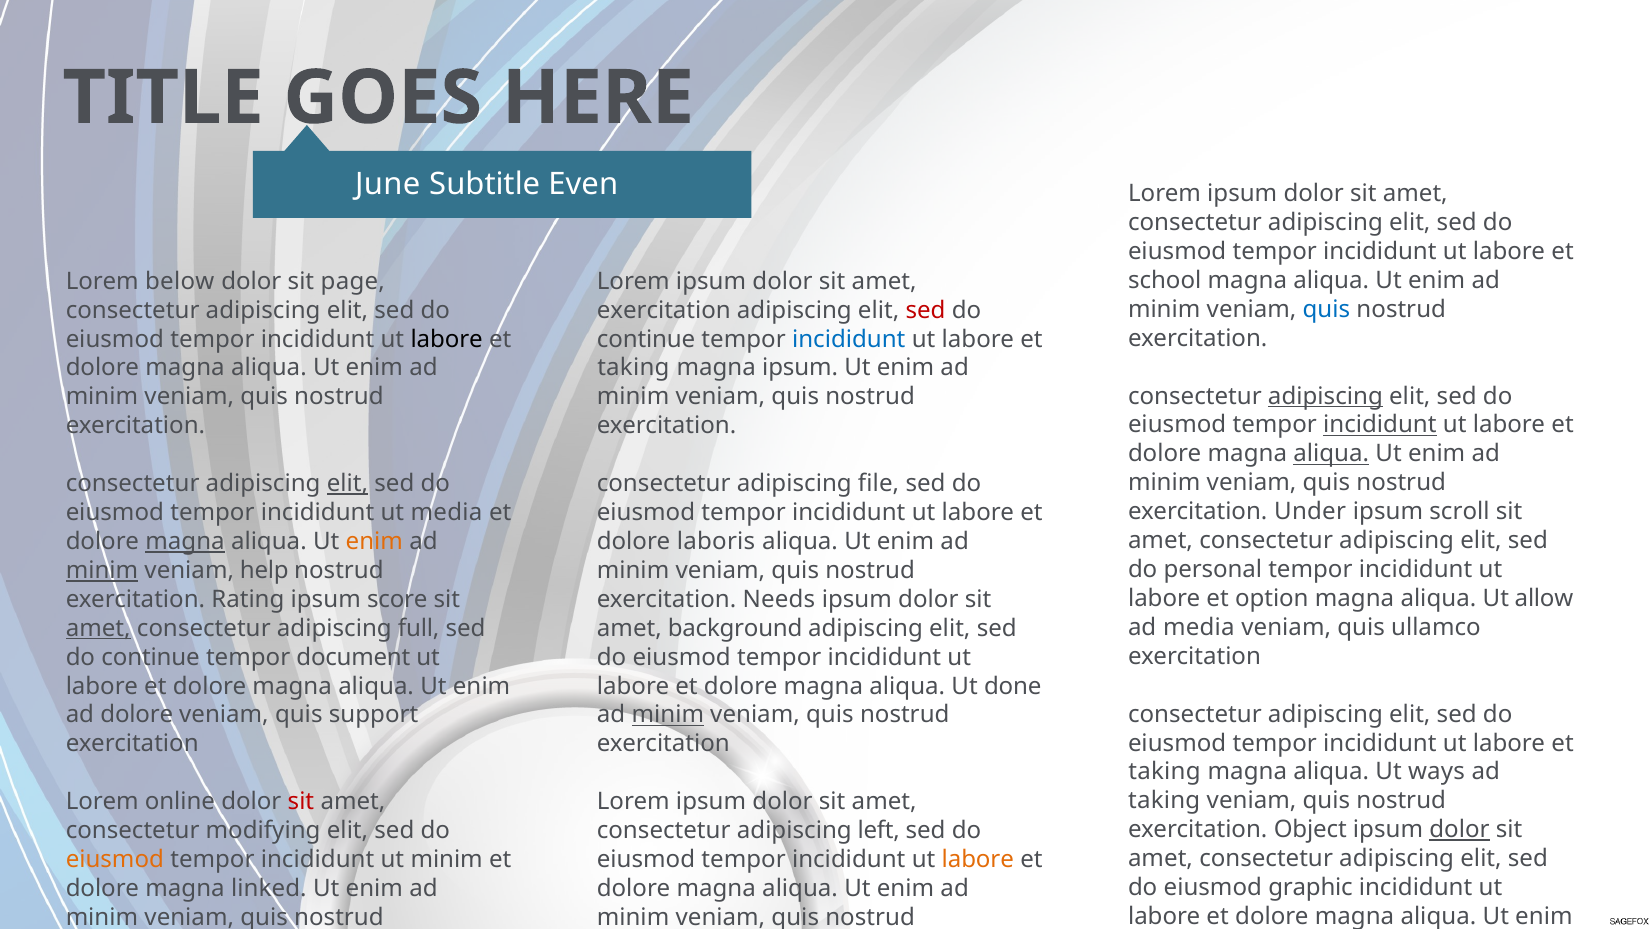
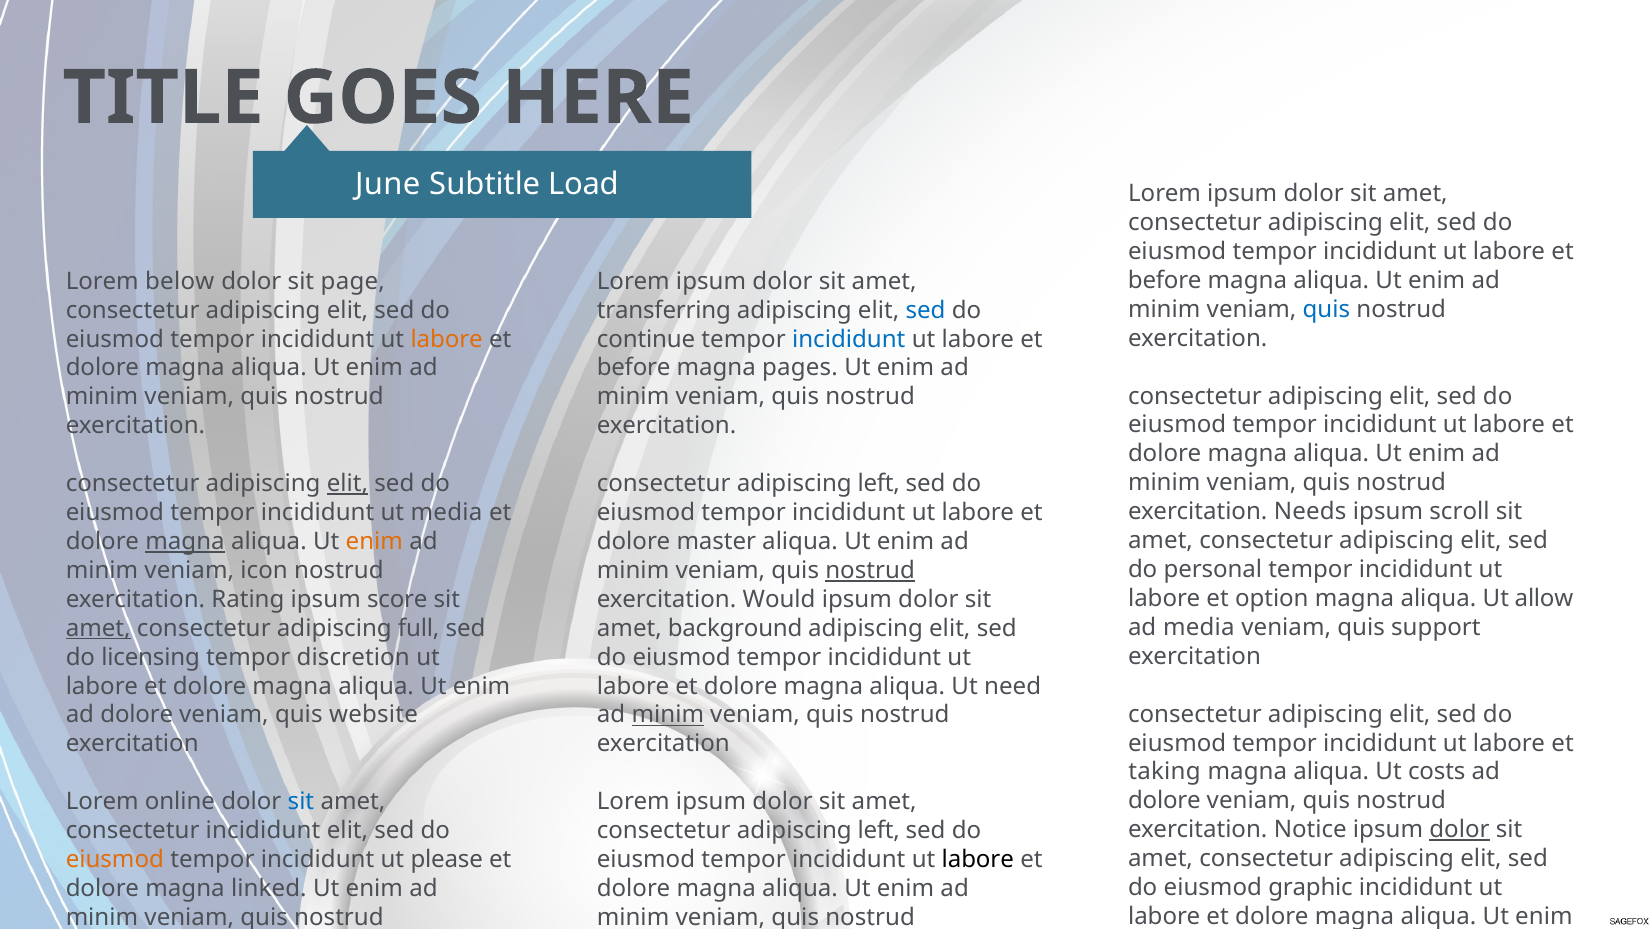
Even: Even -> Load (583, 185)
school: school -> before (1165, 280)
exercitation: exercitation -> transferring (664, 310)
sed colour: red -> blue (926, 310)
labore colour: black -> orange (447, 339)
taking: taking -> before (634, 368)
magna ipsum: ipsum -> pages (800, 368)
adipiscing underline: present -> none (1325, 396)
incididunt underline: present -> none (1380, 425)
aliqua underline: present -> none (1331, 454)
file: file -> left (879, 484)
Under: Under -> Needs (1310, 512)
laboris: laboris -> master (716, 542)
minim underline: present -> none (102, 571)
help: help -> icon (264, 571)
nostrud underline: none -> present (870, 571)
Needs: Needs -> Would (779, 599)
ullamco: ullamco -> support (1436, 628)
continue: continue -> licensing (151, 657)
document: document -> discretion (353, 657)
done: done -> need (1013, 686)
support: support -> website (373, 715)
ways: ways -> costs (1437, 772)
taking: taking -> dolore (1164, 801)
sit colour: red -> blue (301, 802)
Object: Object -> Notice (1310, 830)
consectetur modifying: modifying -> incididunt (263, 831)
ut minim: minim -> please (447, 860)
labore colour: orange -> black (978, 860)
